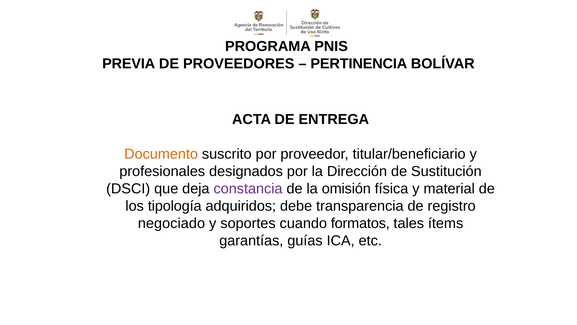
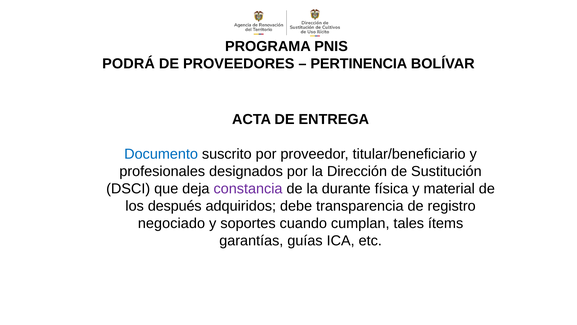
PREVIA: PREVIA -> PODRÁ (129, 64)
Documento colour: orange -> blue (161, 154)
omisión: omisión -> durante (346, 188)
tipología: tipología -> después (175, 206)
formatos: formatos -> cumplan (360, 223)
